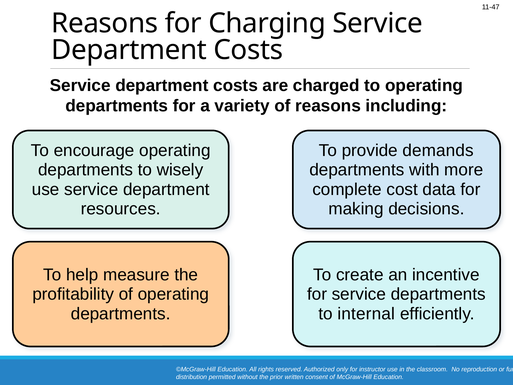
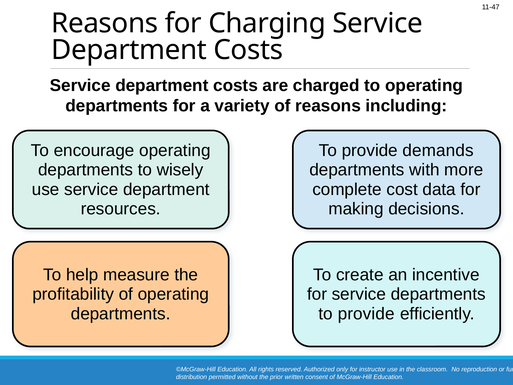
internal: internal -> provide (366, 314)
